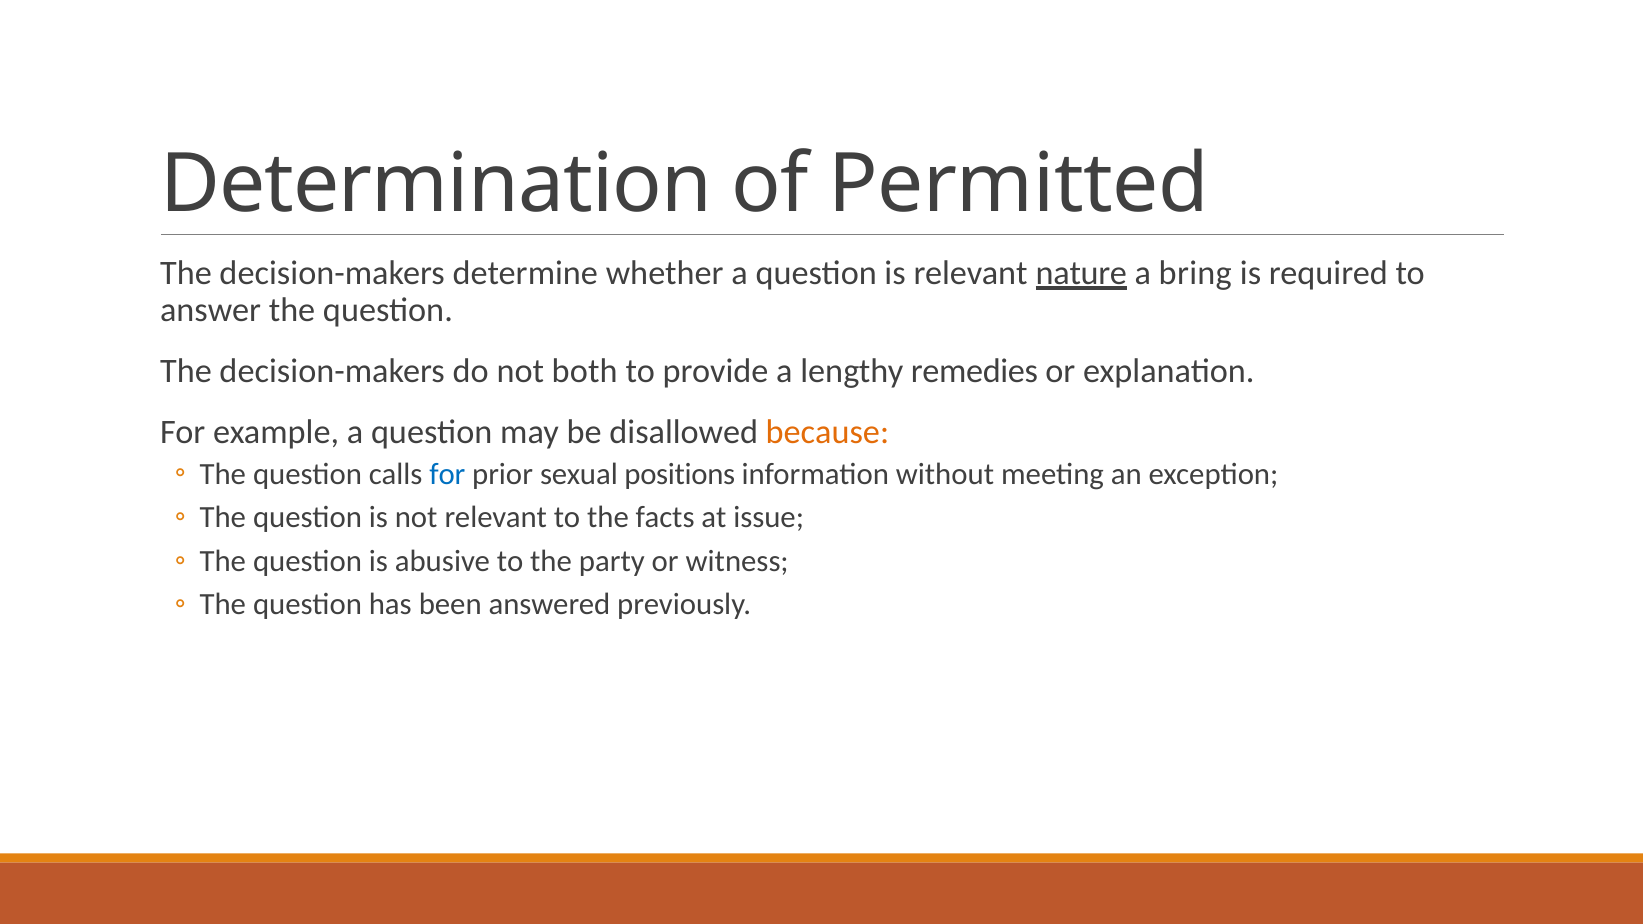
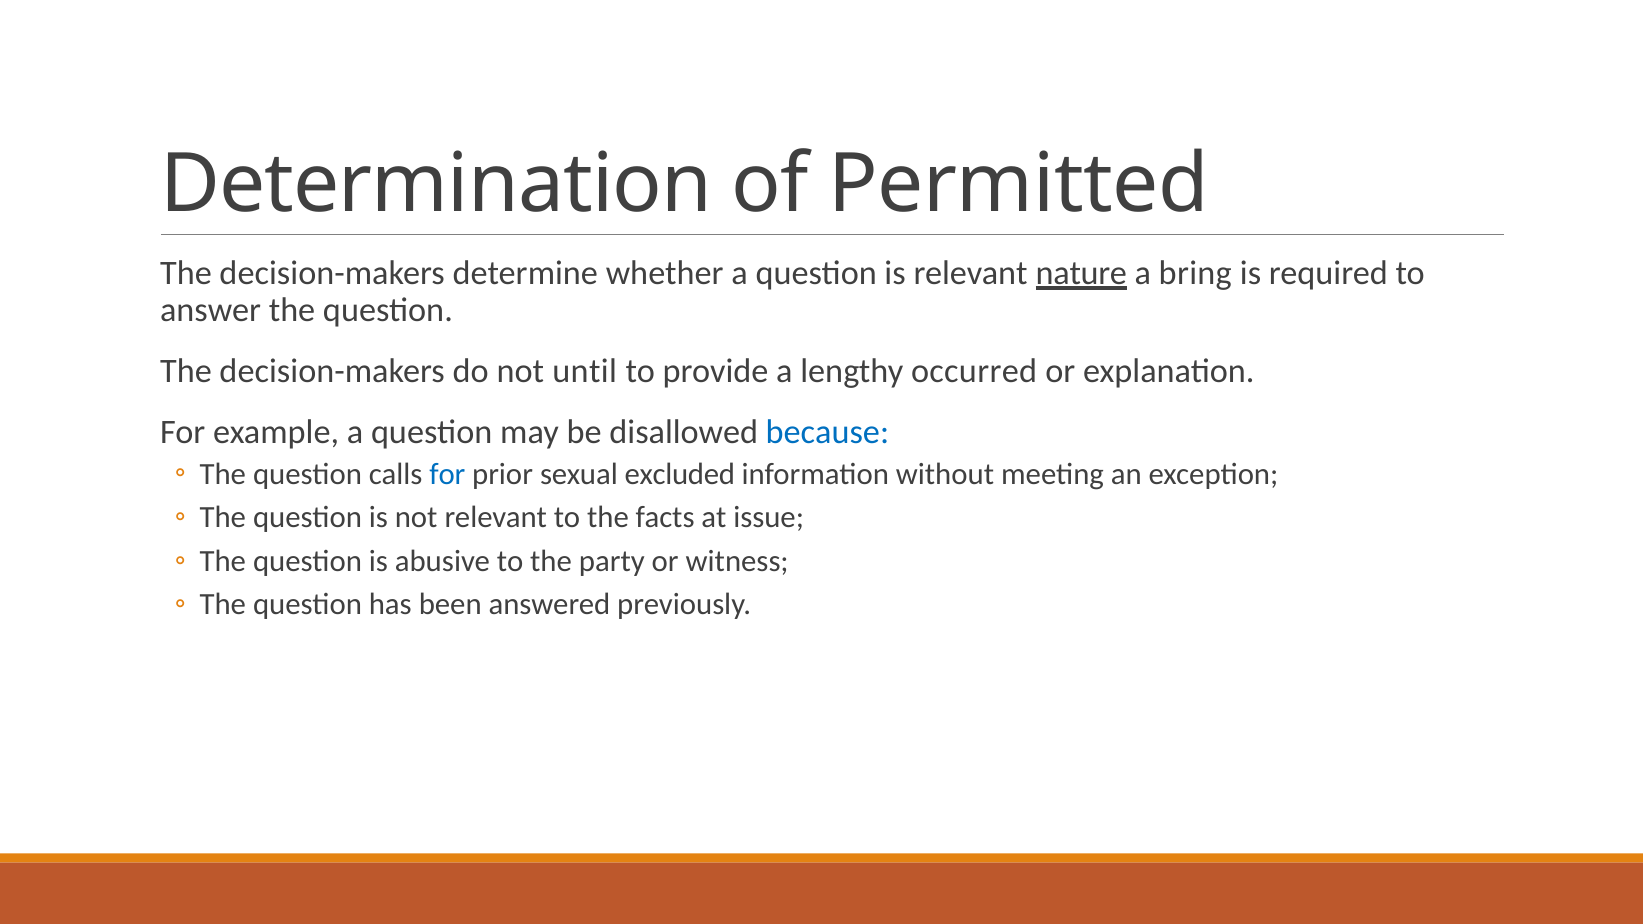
both: both -> until (585, 371)
remedies: remedies -> occurred (974, 371)
because colour: orange -> blue (827, 432)
positions: positions -> excluded (680, 474)
